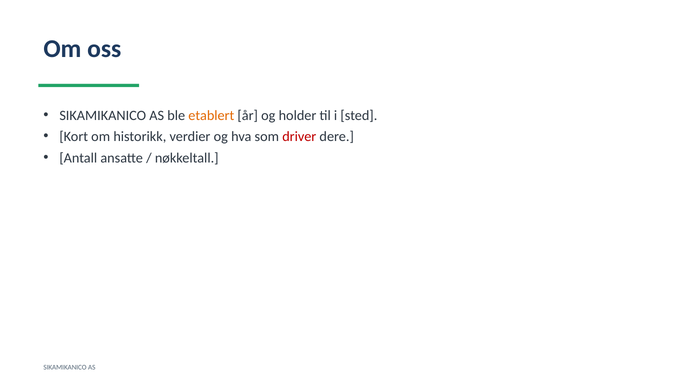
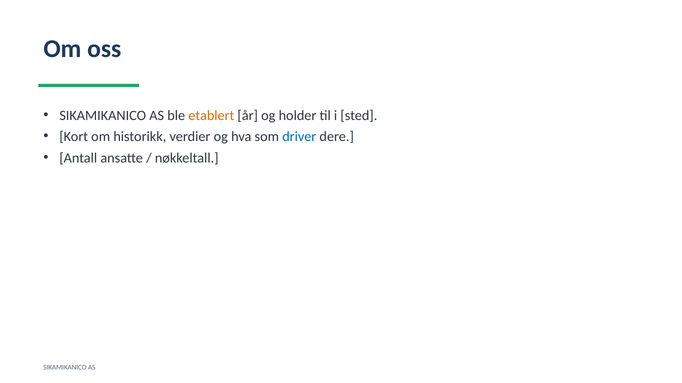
driver colour: red -> blue (299, 137)
